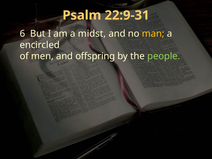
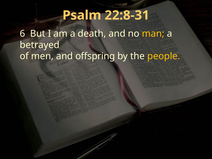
22:9-31: 22:9-31 -> 22:8-31 (127, 15)
midst: midst -> death (92, 34)
encircled: encircled -> betrayed (40, 45)
people colour: light green -> yellow (164, 56)
